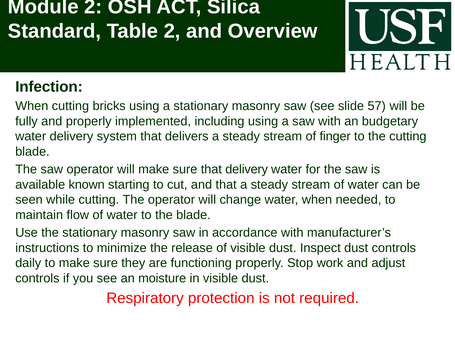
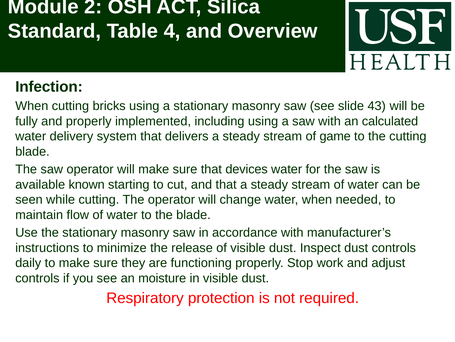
Table 2: 2 -> 4 (172, 31)
57: 57 -> 43 (377, 106)
budgetary: budgetary -> calculated (390, 121)
finger: finger -> game (335, 136)
that delivery: delivery -> devices (247, 169)
